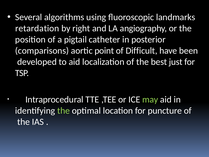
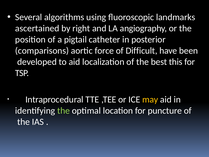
retardation: retardation -> ascertained (37, 28)
point: point -> force (104, 51)
just: just -> this (176, 62)
may colour: light green -> yellow (150, 99)
